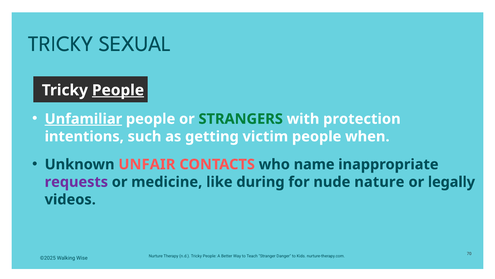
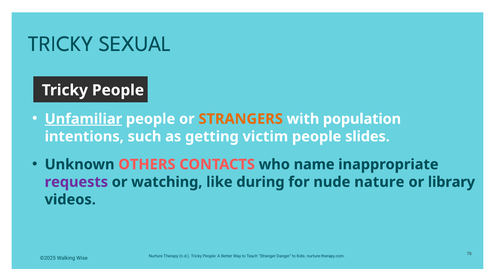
People underline: present -> none (118, 90)
STRANGERS colour: green -> orange (241, 119)
protection: protection -> population (362, 119)
when: when -> slides (367, 136)
UNFAIR: UNFAIR -> OTHERS (147, 164)
medicine: medicine -> watching (167, 182)
legally: legally -> library (451, 182)
